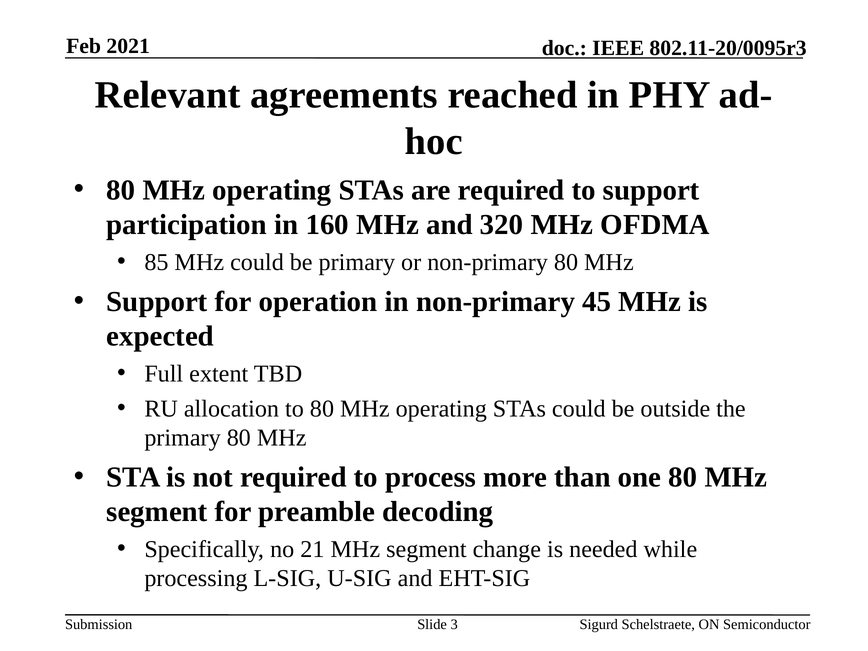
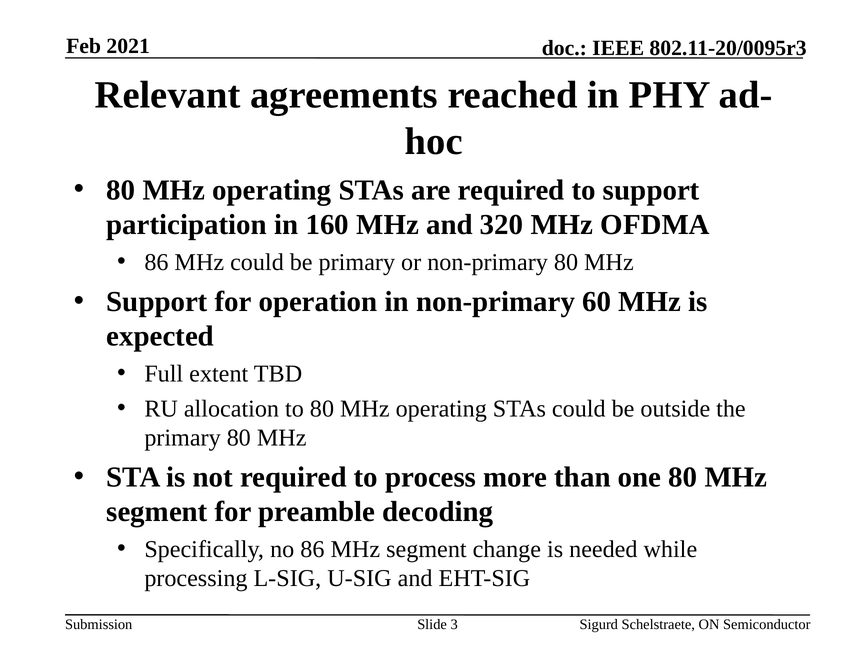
85: 85 -> 86 (156, 262)
45: 45 -> 60 (597, 302)
no 21: 21 -> 86 (312, 549)
